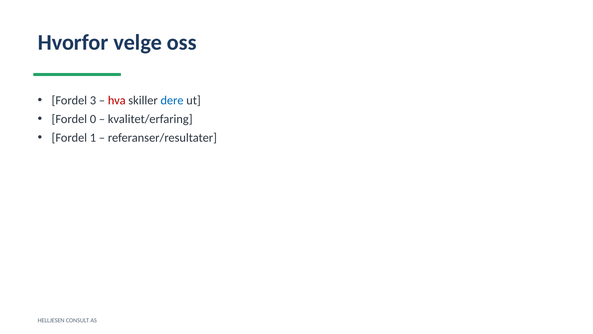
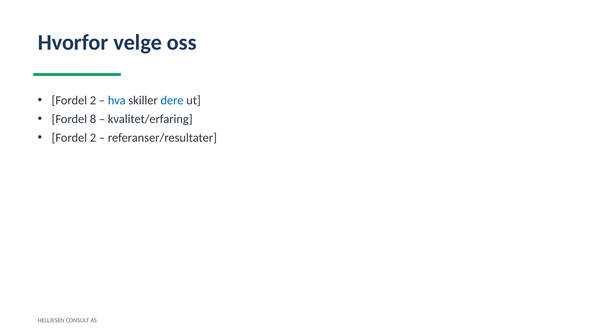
3: 3 -> 2 (93, 100)
hva colour: red -> blue (117, 100)
0: 0 -> 8 (93, 119)
1: 1 -> 2 (93, 138)
